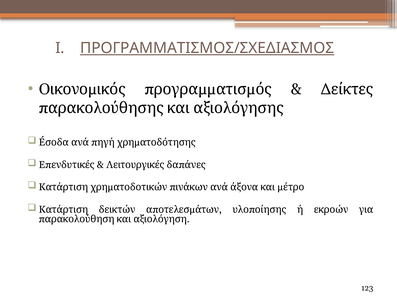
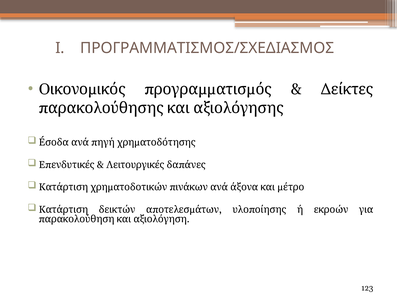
ΠΡΟΓΡΑΜΜΑΤΙΣΜΟΣ/ΣΧΕΔΙΑΣΜΟΣ underline: present -> none (207, 48)
